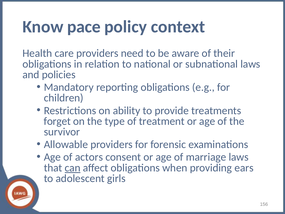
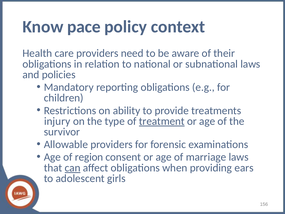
forget: forget -> injury (57, 121)
treatment underline: none -> present (162, 121)
actors: actors -> region (89, 157)
